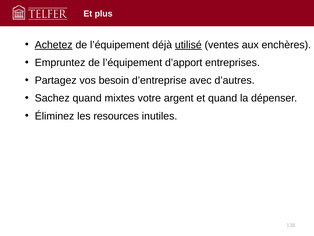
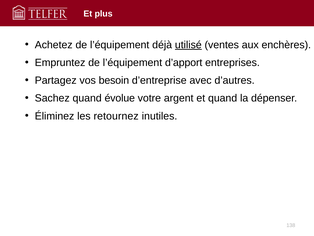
Achetez underline: present -> none (54, 45)
mixtes: mixtes -> évolue (120, 98)
resources: resources -> retournez (116, 116)
